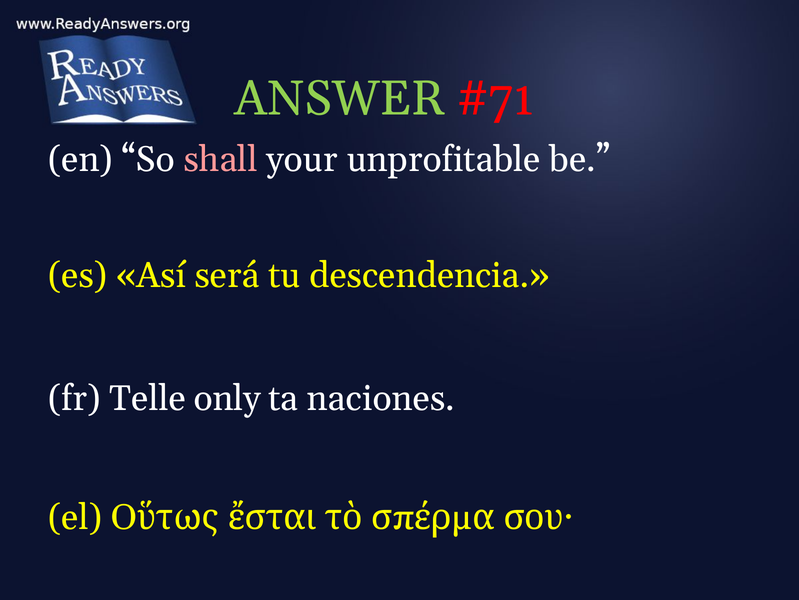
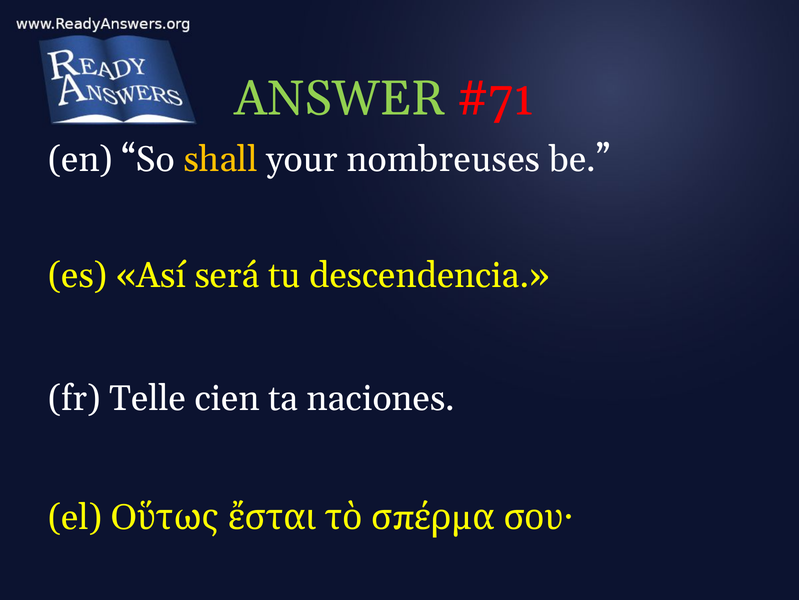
shall colour: pink -> yellow (221, 159)
unprofitable: unprofitable -> nombreuses (443, 159)
only: only -> cien (227, 398)
